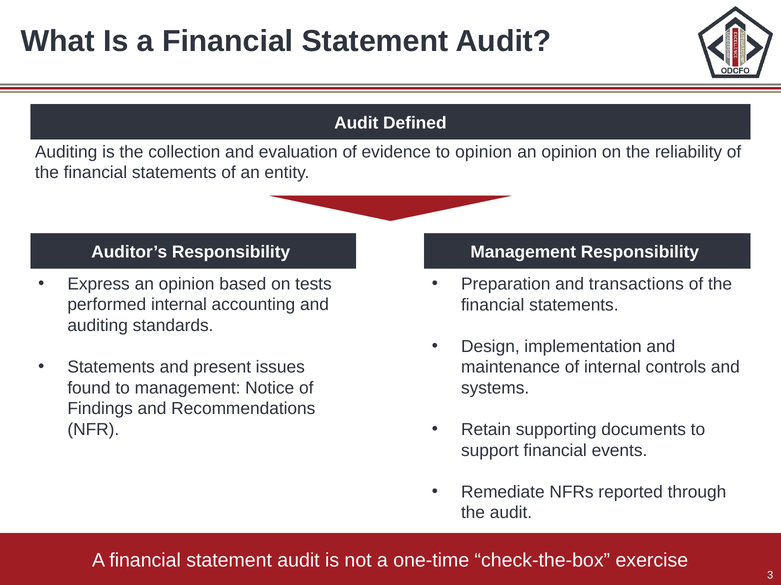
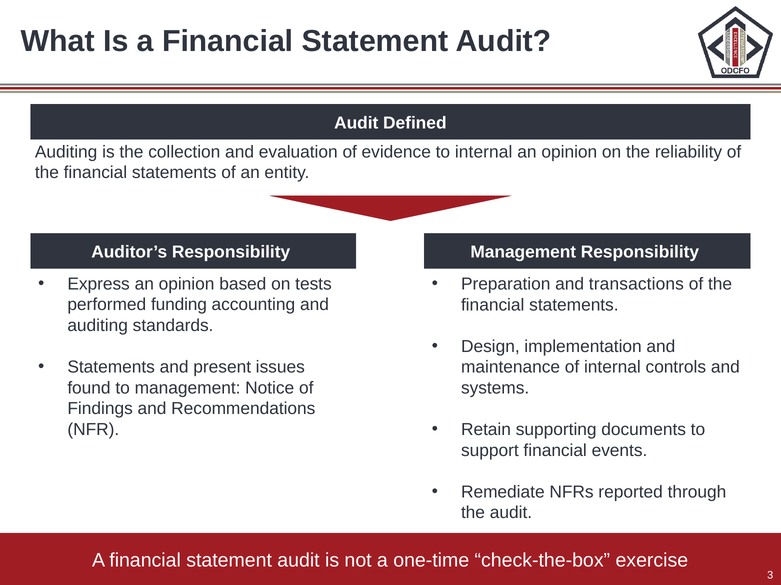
to opinion: opinion -> internal (484, 152)
performed internal: internal -> funding (179, 305)
